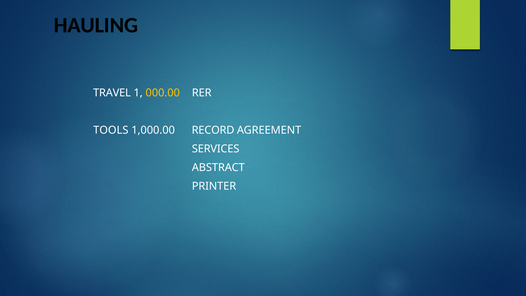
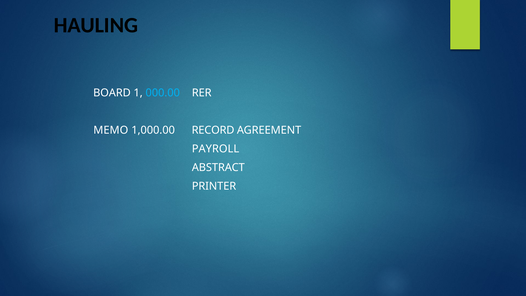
TRAVEL: TRAVEL -> BOARD (112, 93)
000.00 colour: yellow -> light blue (163, 93)
TOOLS: TOOLS -> MEMO (111, 130)
SERVICES: SERVICES -> PAYROLL (216, 149)
